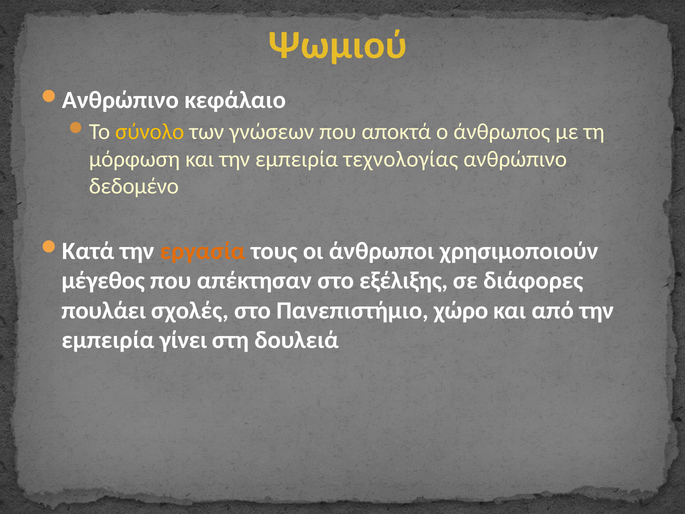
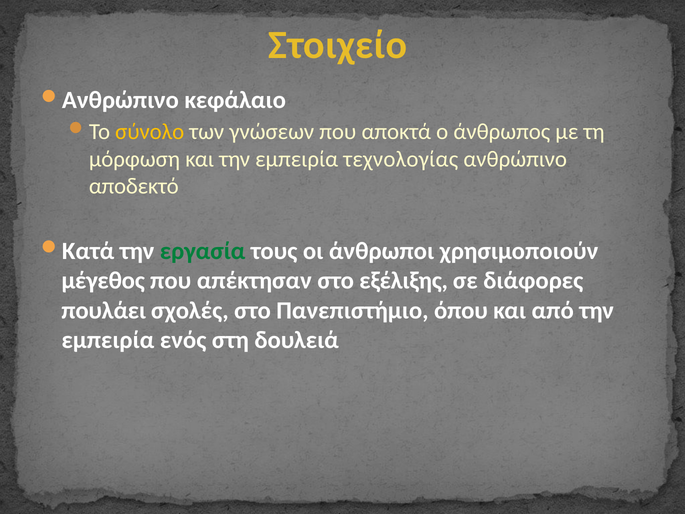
Ψωμιού: Ψωμιού -> Στοιχείο (338, 45)
δεδομένο: δεδομένο -> αποδεκτό (134, 186)
εργασία colour: orange -> green (203, 251)
χώρο: χώρο -> όπου (461, 310)
γίνει: γίνει -> ενός (183, 340)
